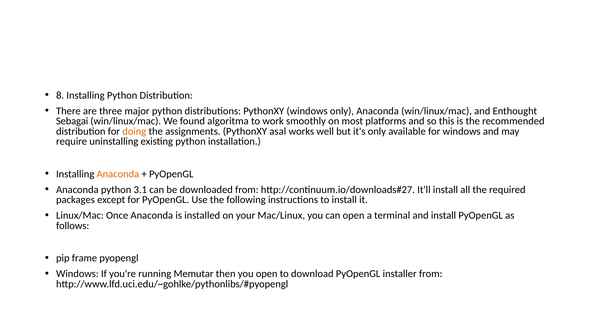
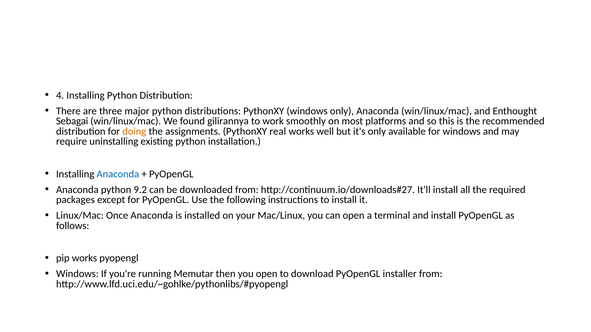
8: 8 -> 4 (60, 95)
algoritma: algoritma -> gilirannya (228, 121)
asal: asal -> real (278, 131)
Anaconda colour: orange -> blue (118, 174)
3.1: 3.1 -> 9.2 (140, 190)
pip frame: frame -> works (84, 258)
